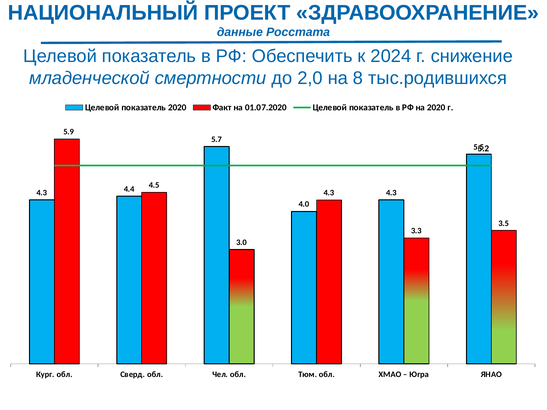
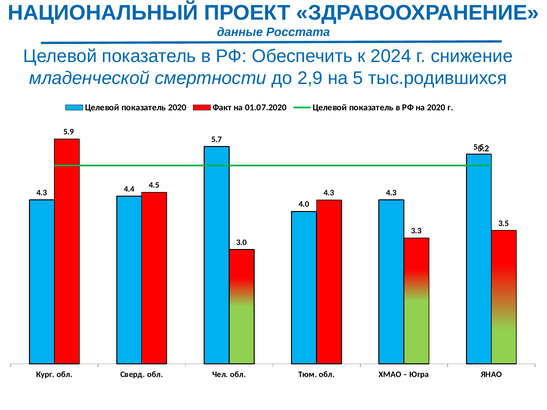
2,0: 2,0 -> 2,9 (310, 78)
8: 8 -> 5 (358, 78)
